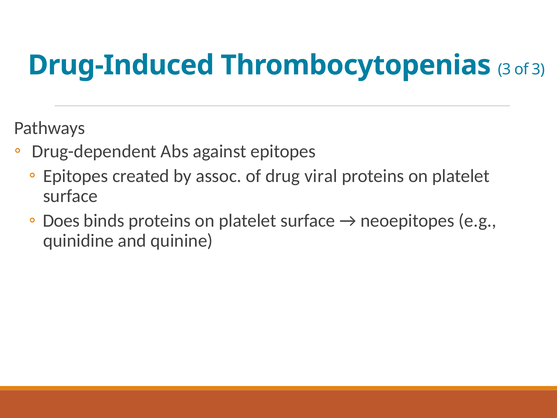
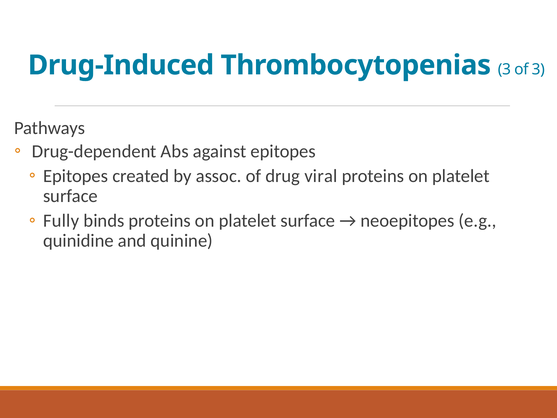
Does: Does -> Fully (61, 221)
